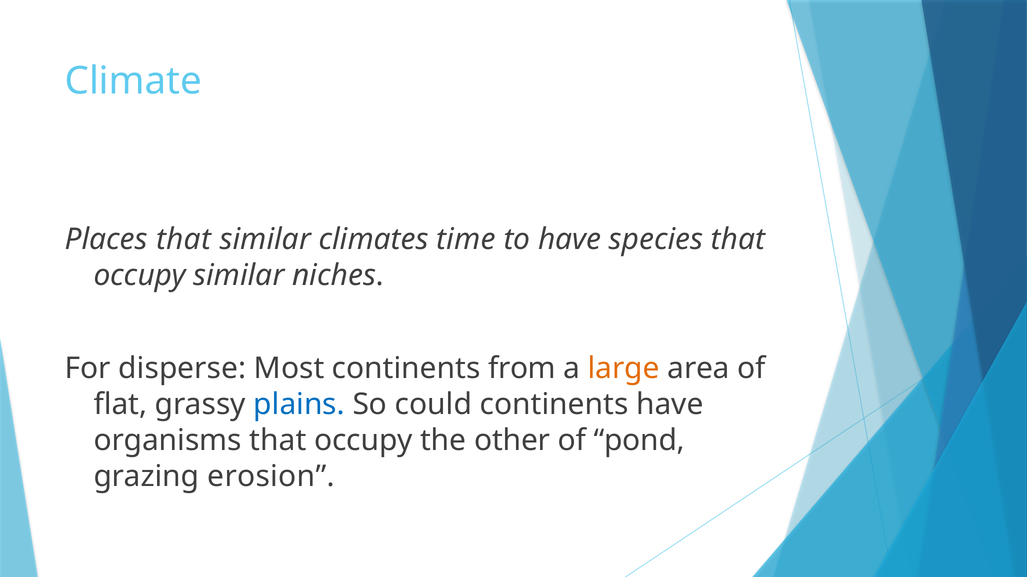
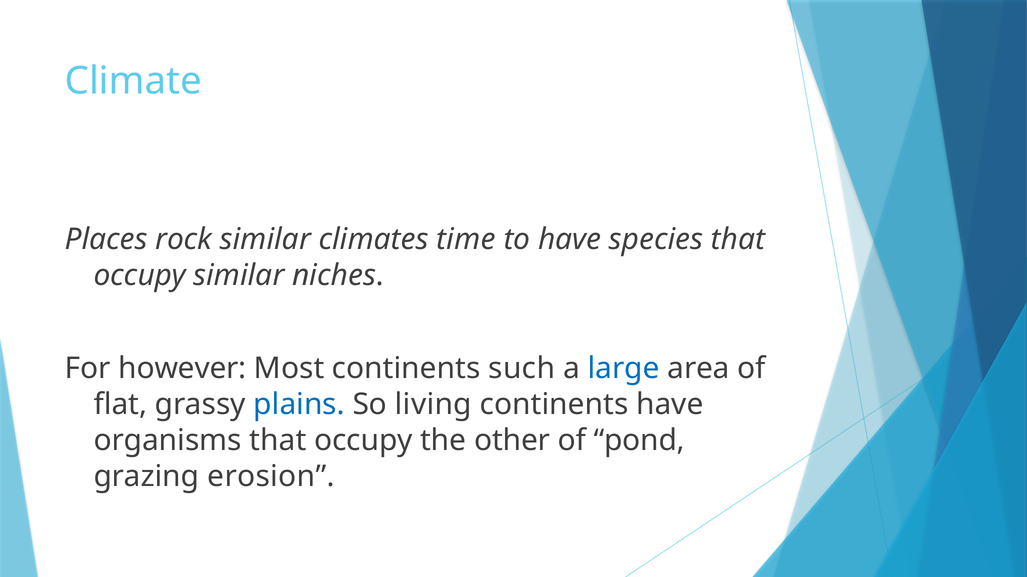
Places that: that -> rock (184, 240)
disperse: disperse -> however (182, 369)
from: from -> such (522, 369)
large colour: orange -> blue (624, 369)
could: could -> living (433, 405)
